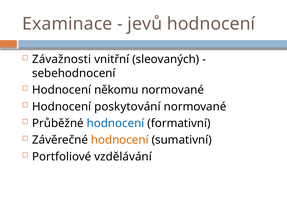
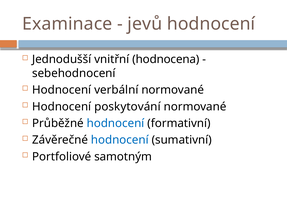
Závažnosti: Závažnosti -> Jednodušší (62, 59)
sleovaných: sleovaných -> hodnocena (166, 59)
někomu: někomu -> verbální (116, 90)
hodnocení colour: orange -> blue (120, 140)
vzdělávání: vzdělávání -> samotným (123, 157)
